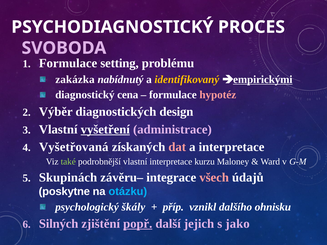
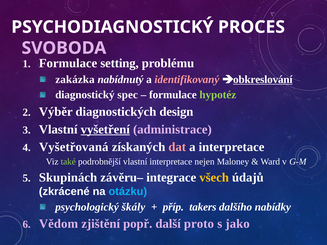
identifikovaný colour: yellow -> pink (187, 79)
empirickými: empirickými -> obkreslování (263, 79)
cena: cena -> spec (128, 95)
hypotéz colour: pink -> light green (218, 95)
kurzu: kurzu -> nejen (205, 162)
všech colour: pink -> yellow (214, 178)
poskytne: poskytne -> zkrácené (64, 192)
vznikl: vznikl -> takers (203, 207)
ohnisku: ohnisku -> nabídky (273, 207)
Silných: Silných -> Vědom (59, 224)
popř underline: present -> none (138, 224)
jejich: jejich -> proto (199, 224)
